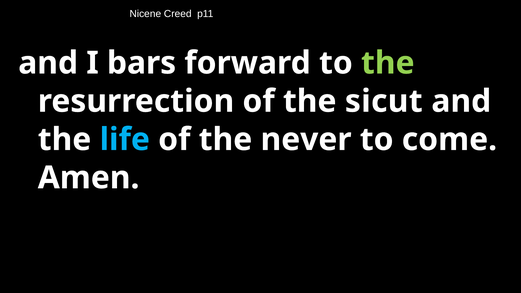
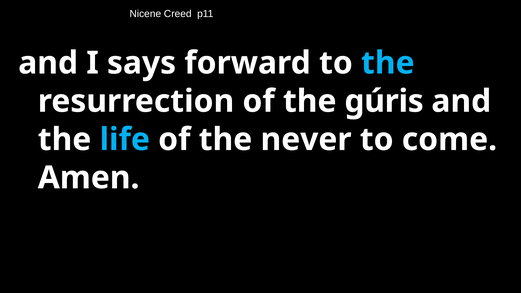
bars: bars -> says (142, 63)
the colour: light green -> light blue (388, 63)
sicut: sicut -> gúris (384, 101)
